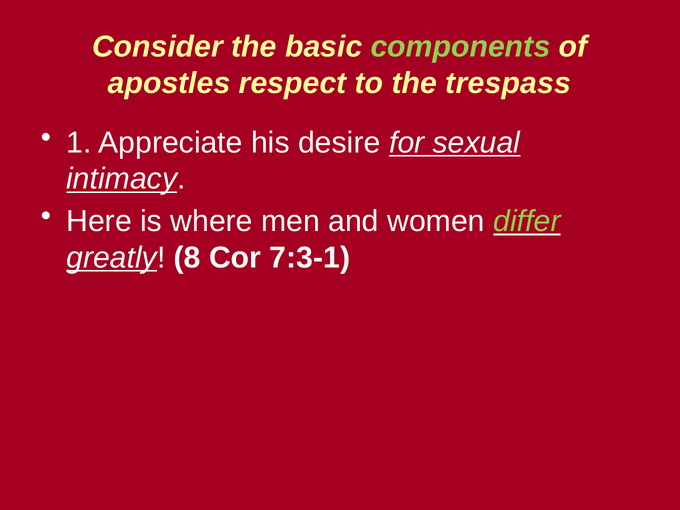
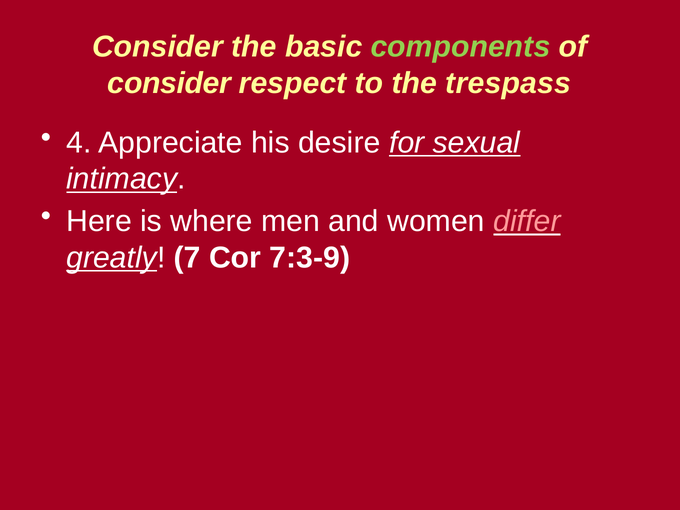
apostles: apostles -> consider (169, 83)
1: 1 -> 4 (79, 143)
differ colour: light green -> pink (527, 221)
8: 8 -> 7 (187, 258)
7:3-1: 7:3-1 -> 7:3-9 (310, 258)
